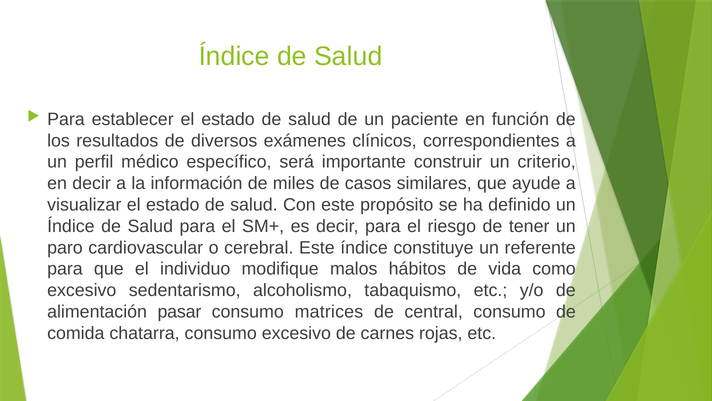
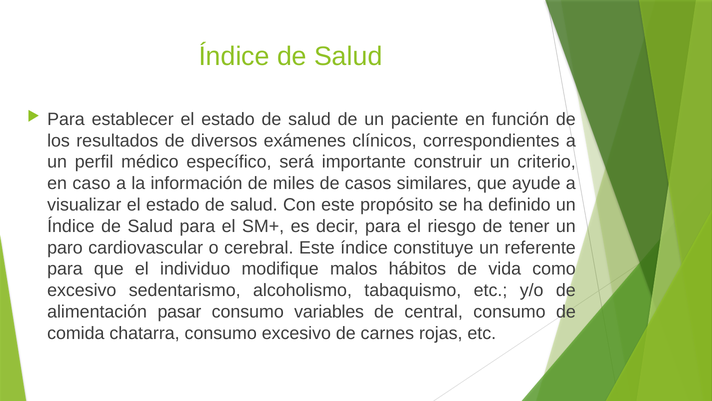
en decir: decir -> caso (91, 183)
matrices: matrices -> variables (329, 311)
